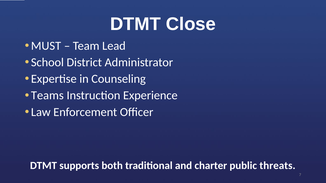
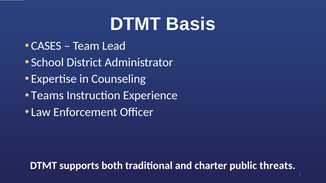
Close: Close -> Basis (191, 24)
MUST: MUST -> CASES (46, 46)
